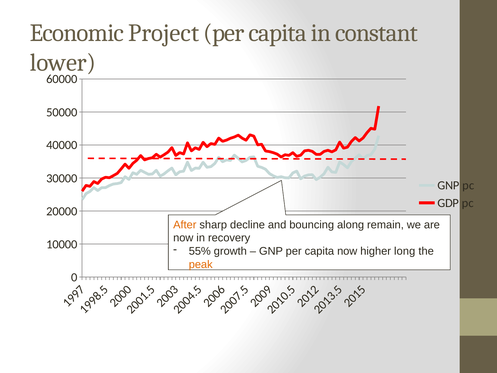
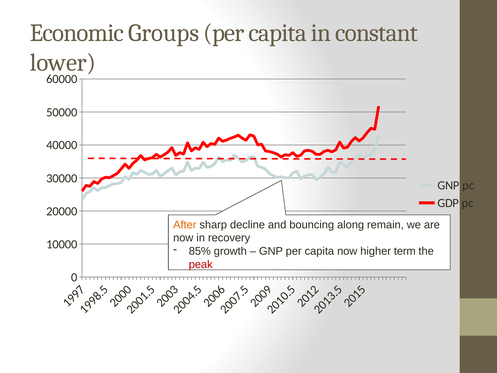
Project: Project -> Groups (164, 33)
55%: 55% -> 85% (200, 251)
long: long -> term (405, 251)
peak colour: orange -> red (201, 264)
